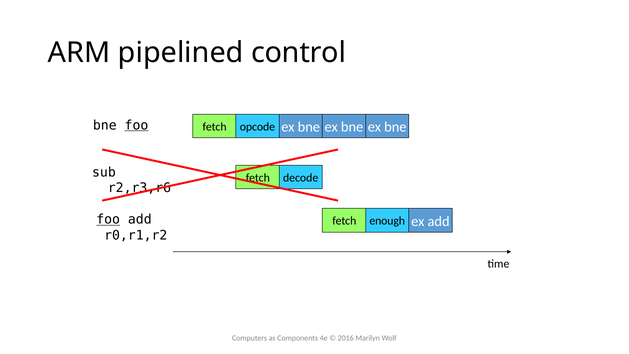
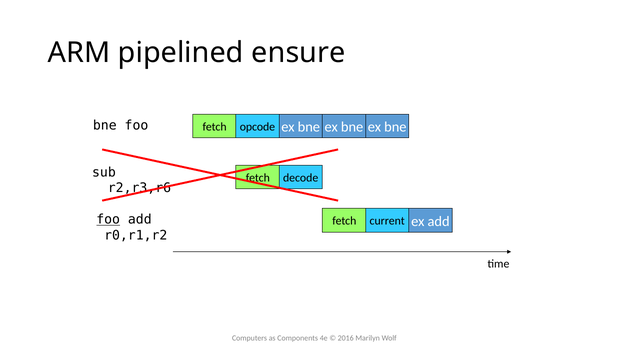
control: control -> ensure (298, 53)
foo underline: present -> none (136, 125)
enough: enough -> current (387, 221)
